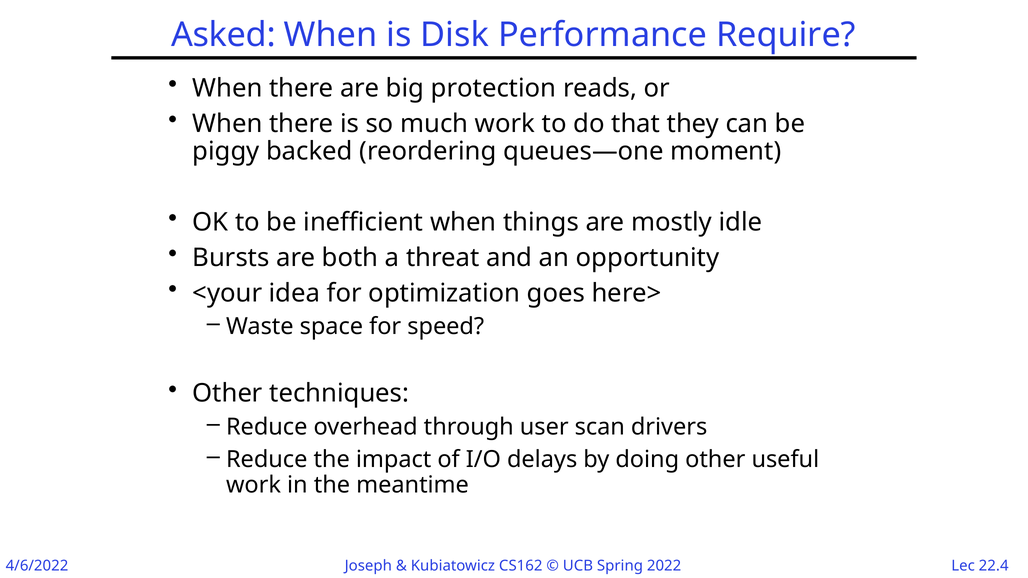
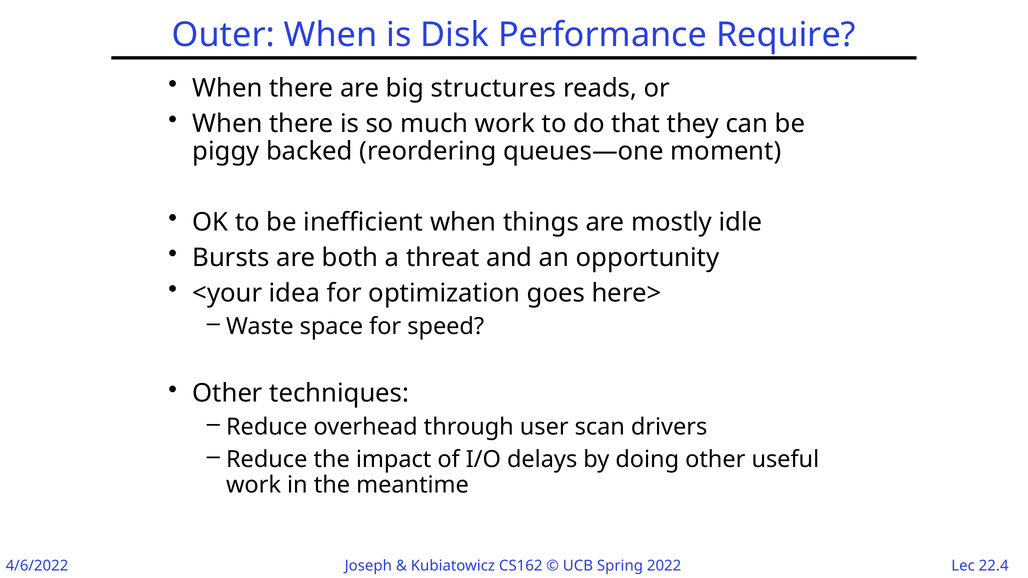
Asked: Asked -> Outer (223, 35)
protection: protection -> structures (493, 88)
